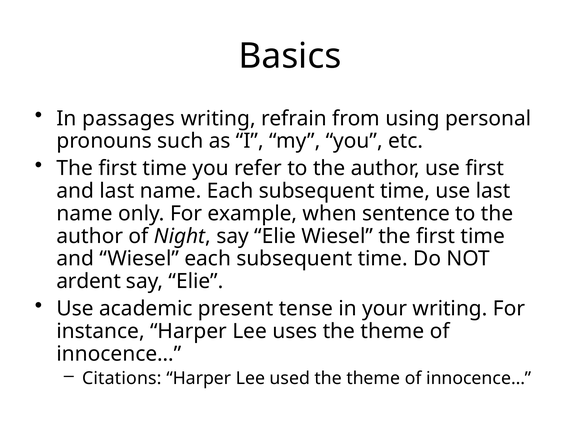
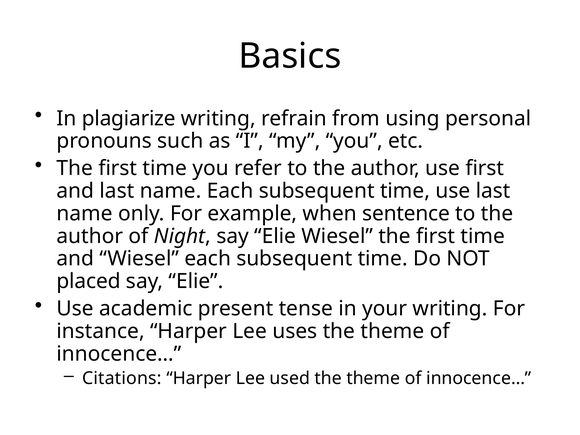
passages: passages -> plagiarize (129, 118)
ardent: ardent -> placed (89, 281)
